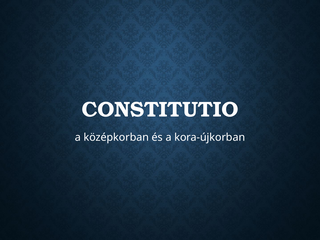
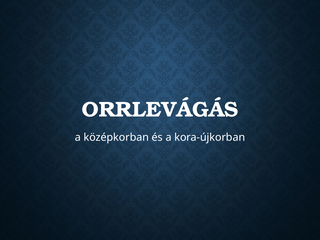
CONSTITUTIO: CONSTITUTIO -> ORRLEVÁGÁS (160, 110)
